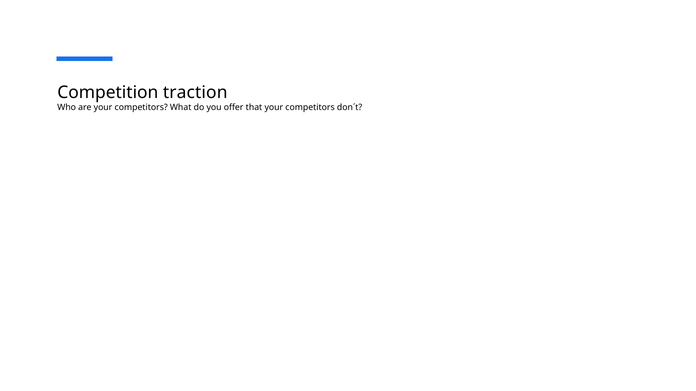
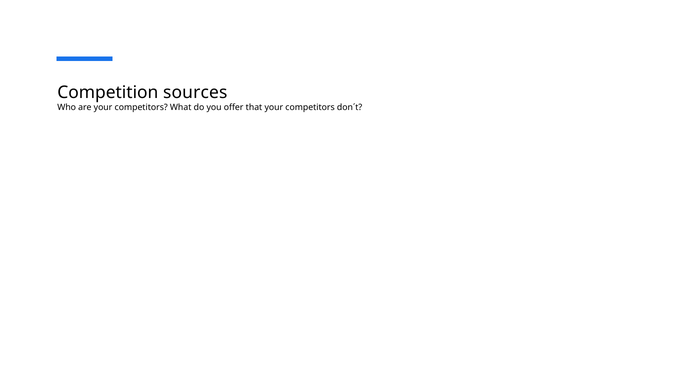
traction: traction -> sources (195, 93)
